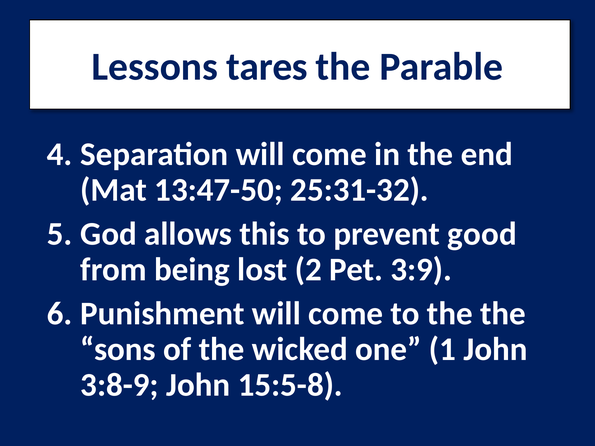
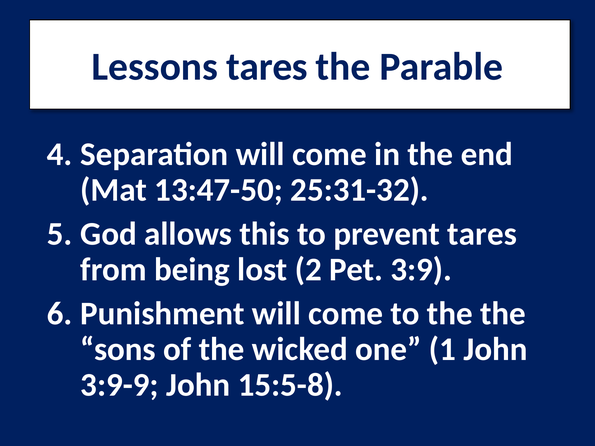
prevent good: good -> tares (482, 234)
3:8-9: 3:8-9 -> 3:9-9 (120, 385)
